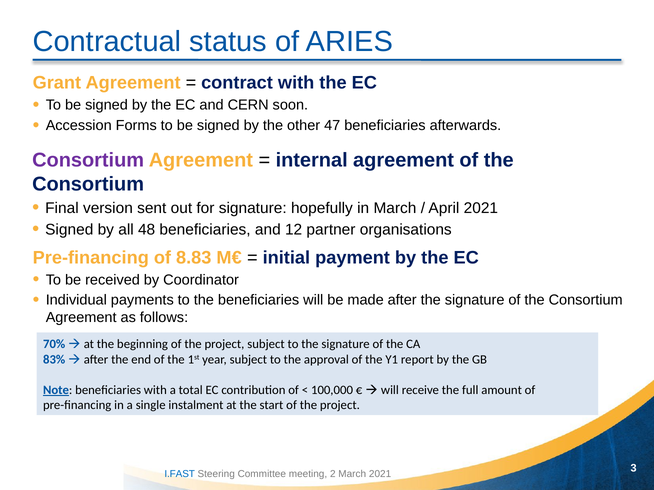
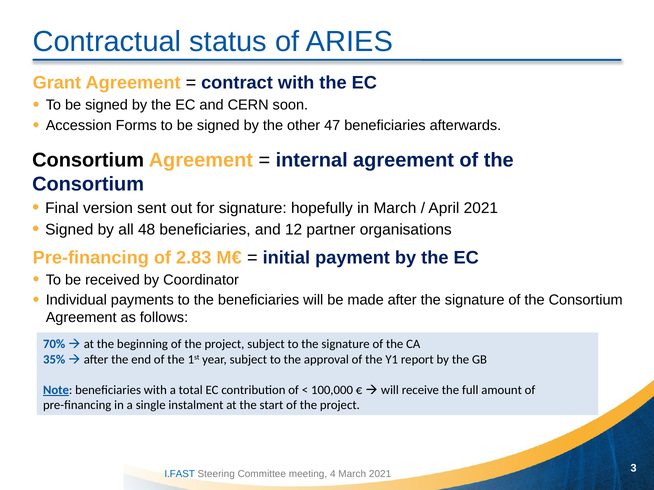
Consortium colour: purple -> black (88, 160)
8.83: 8.83 -> 2.83 (194, 258)
83%: 83% -> 35% (54, 360)
2: 2 -> 4 (333, 474)
